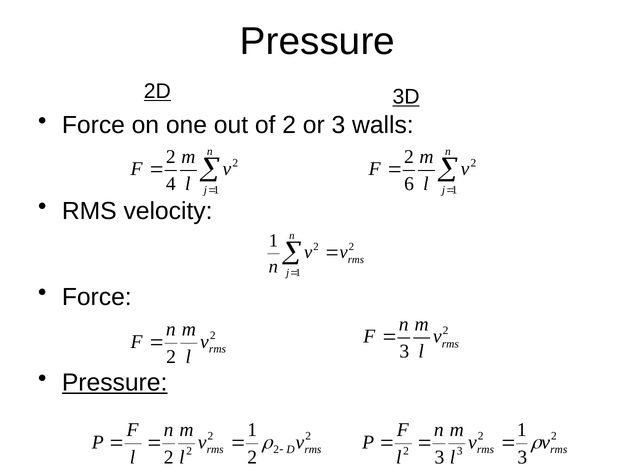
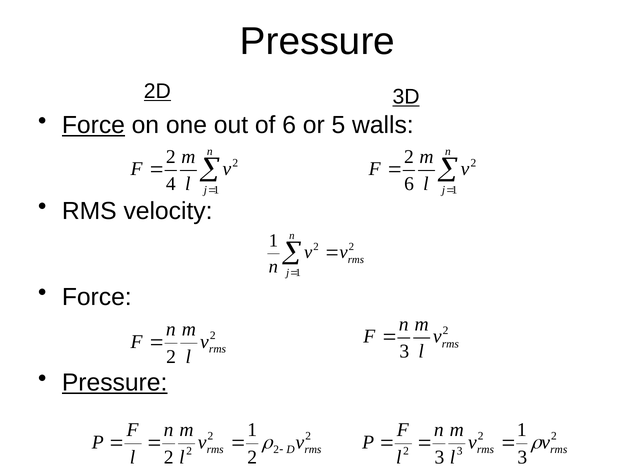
Force underline: none -> present (93, 125)
of 2: 2 -> 6 (289, 125)
or 3: 3 -> 5 (338, 125)
